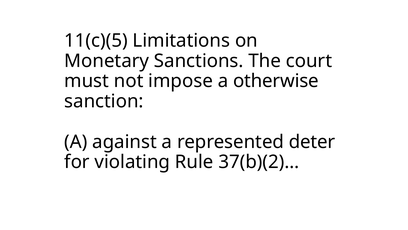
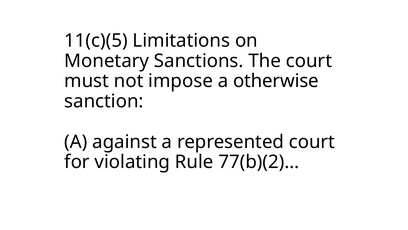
represented deter: deter -> court (312, 142)
37(b)(2)…: 37(b)(2)… -> 77(b)(2)… (259, 162)
